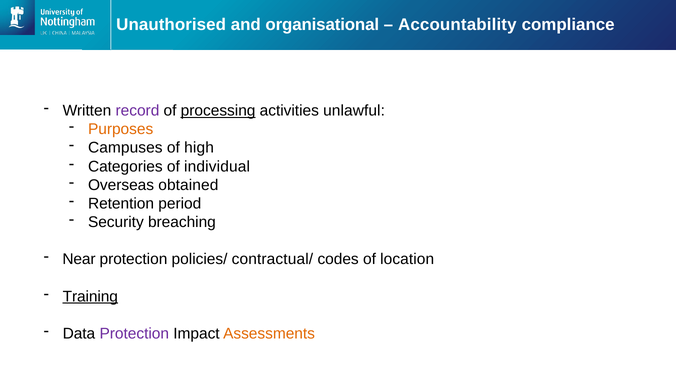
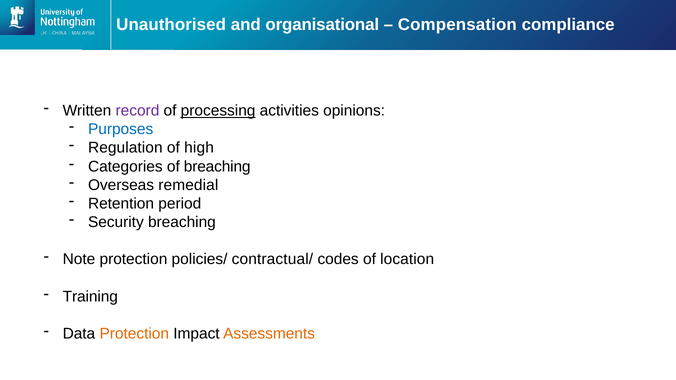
Accountability: Accountability -> Compensation (457, 25)
unlawful: unlawful -> opinions (354, 111)
Purposes colour: orange -> blue (121, 129)
Campuses: Campuses -> Regulation (125, 148)
of individual: individual -> breaching (217, 167)
obtained: obtained -> remedial (188, 185)
Near: Near -> Note (79, 259)
Training underline: present -> none (90, 297)
Protection colour: purple -> orange (134, 334)
